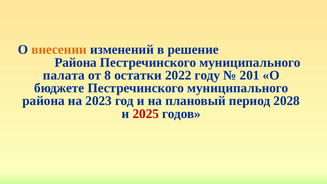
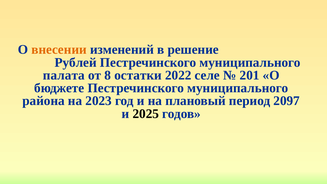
Района: Района -> Рублей (76, 62)
году: году -> селе (207, 75)
2028: 2028 -> 2097 (287, 101)
2025 colour: red -> black (146, 114)
